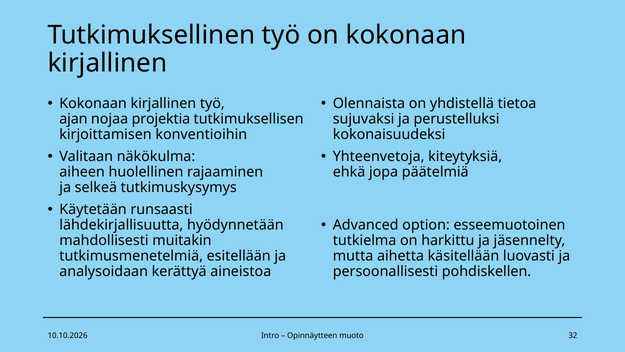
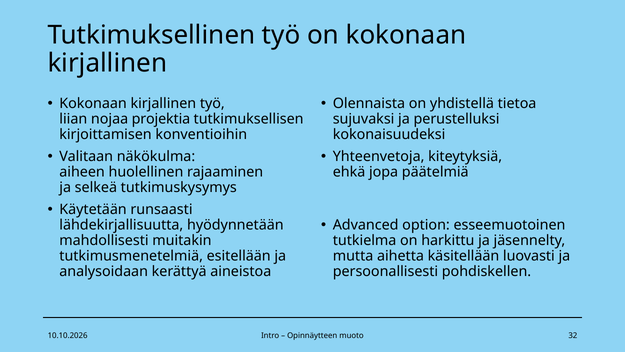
ajan: ajan -> liian (73, 119)
